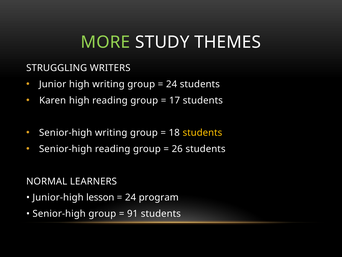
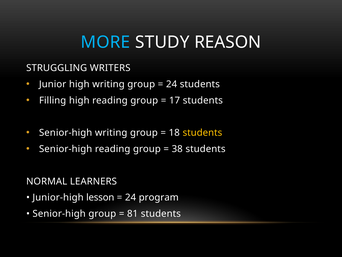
MORE colour: light green -> light blue (105, 42)
THEMES: THEMES -> REASON (228, 42)
Karen: Karen -> Filling (53, 100)
26: 26 -> 38 (177, 149)
91: 91 -> 81 (133, 213)
